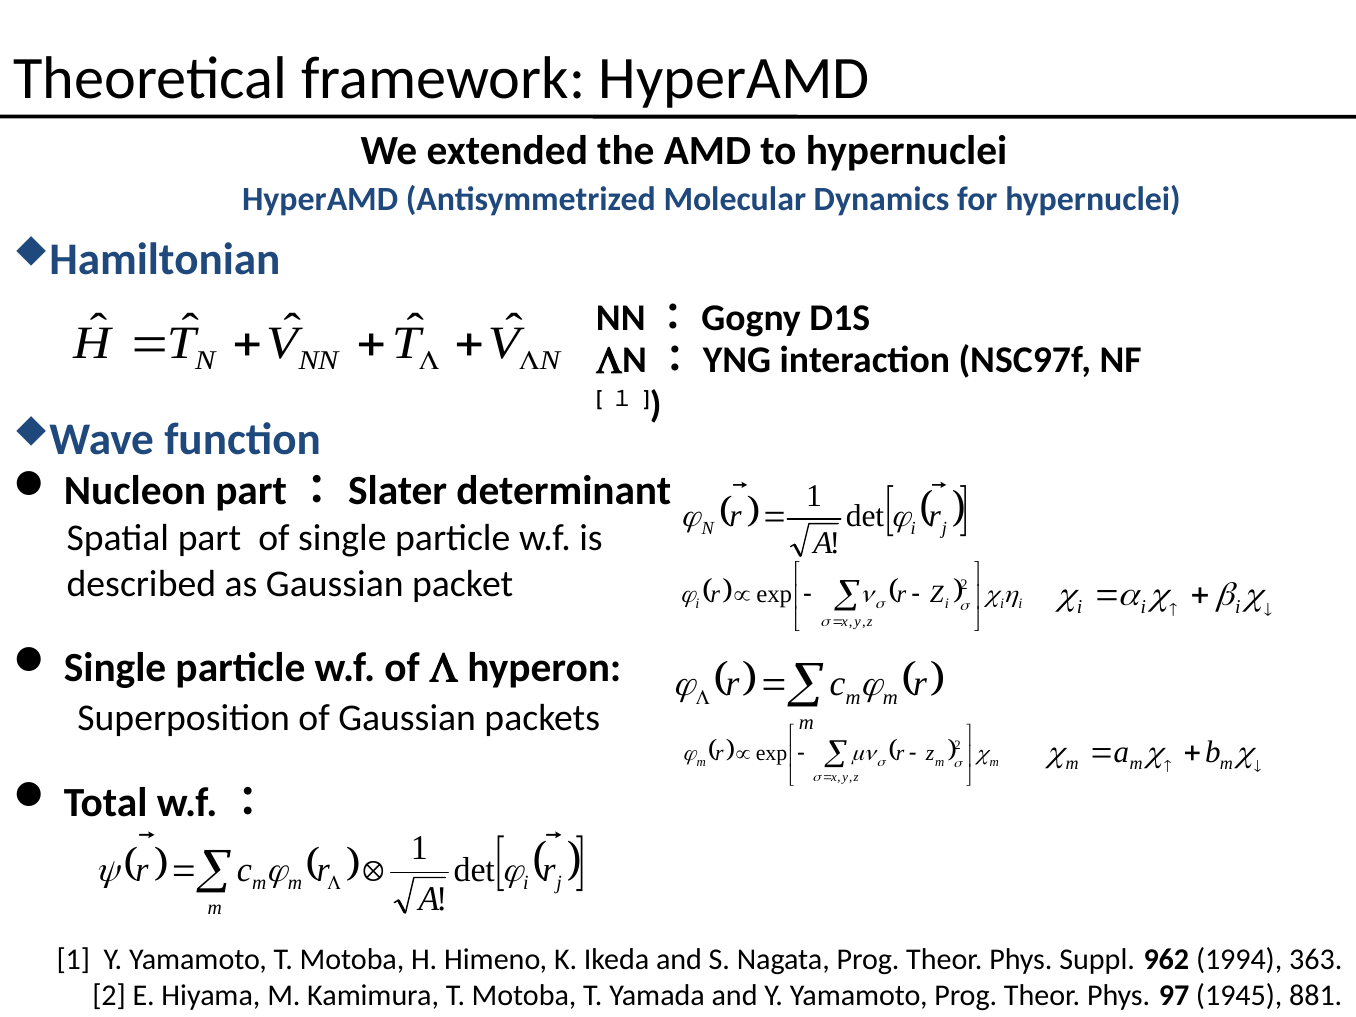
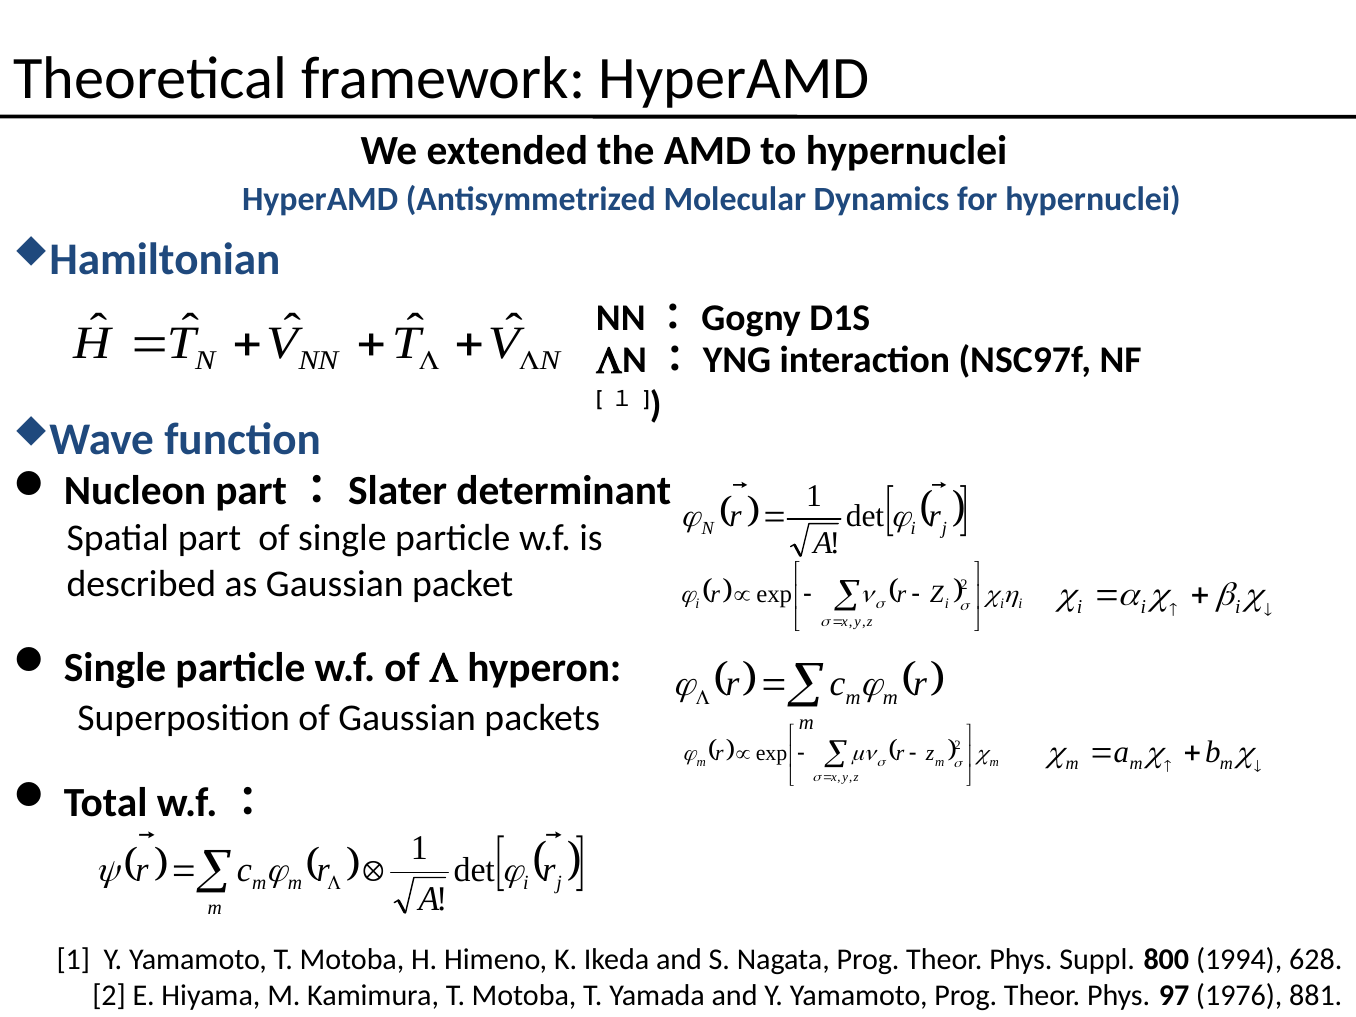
962: 962 -> 800 (1166, 959)
363: 363 -> 628 (1316, 959)
1945: 1945 -> 1976 (1239, 995)
